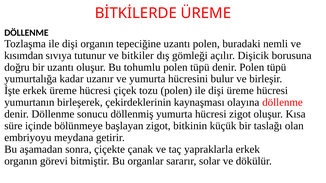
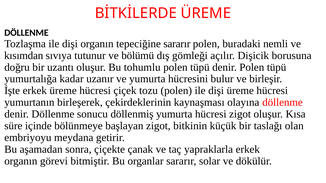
tepeciğine uzantı: uzantı -> sararır (177, 44)
bitkiler: bitkiler -> bölümü (138, 56)
